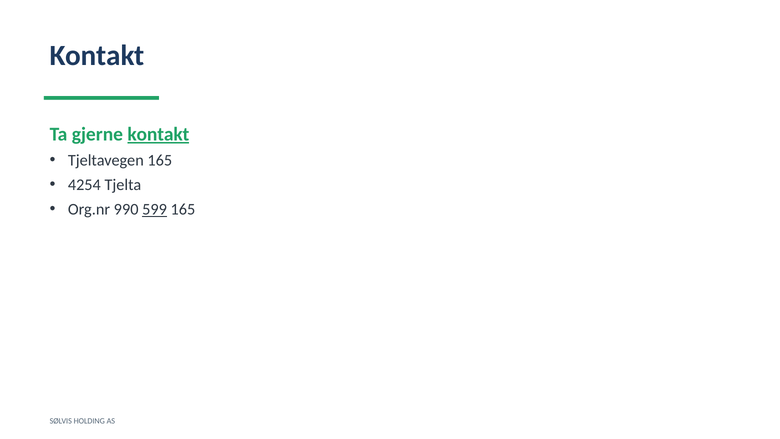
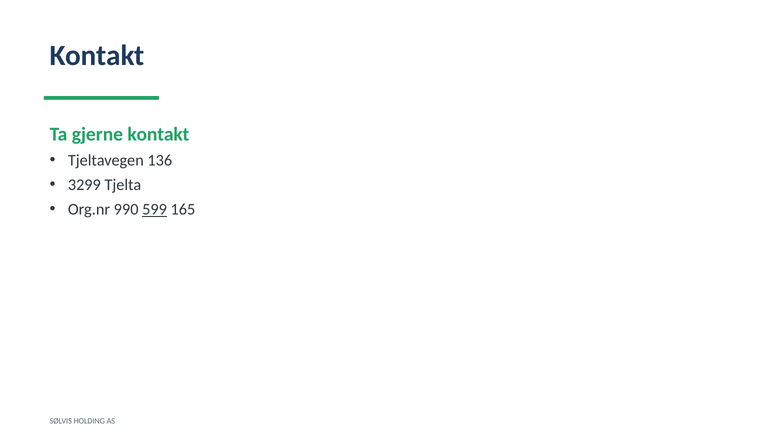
kontakt underline: present -> none (158, 134)
Tjeltavegen 165: 165 -> 136 (160, 160)
4254: 4254 -> 3299 (84, 185)
